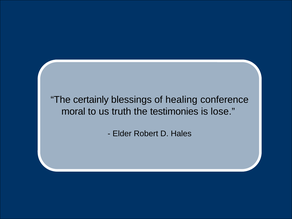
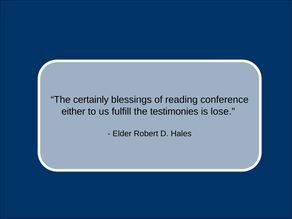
healing: healing -> reading (181, 100)
moral: moral -> either (73, 111)
truth: truth -> fulfill (121, 111)
